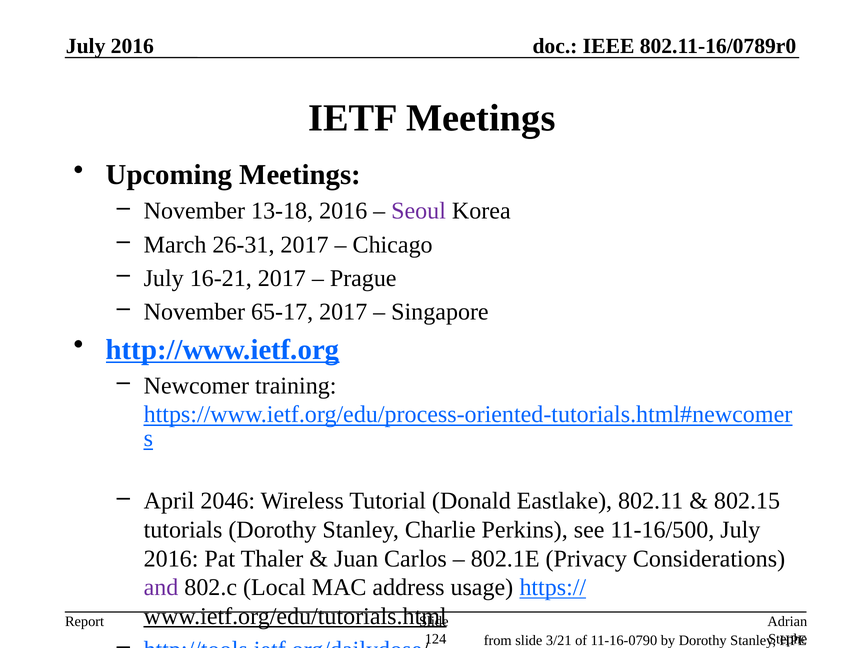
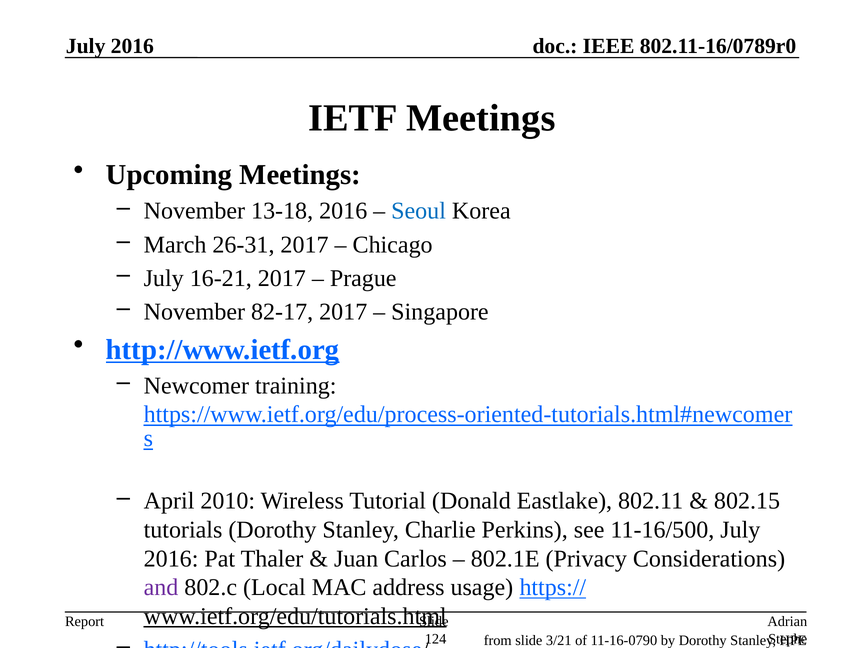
Seoul colour: purple -> blue (419, 211)
65-17: 65-17 -> 82-17 (282, 312)
2046: 2046 -> 2010 (228, 501)
